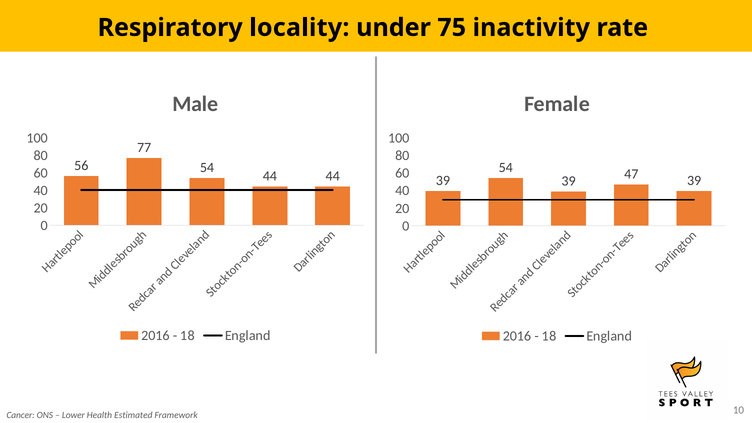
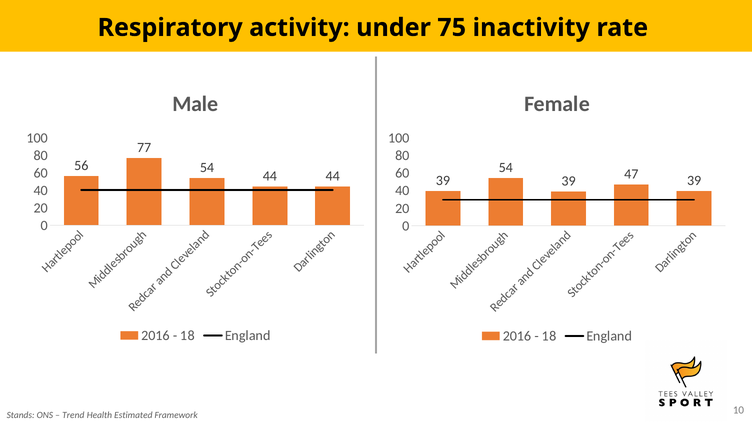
locality: locality -> activity (299, 28)
Cancer: Cancer -> Stands (21, 415)
Lower: Lower -> Trend (73, 415)
